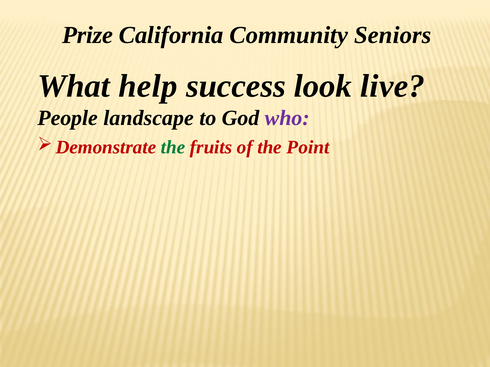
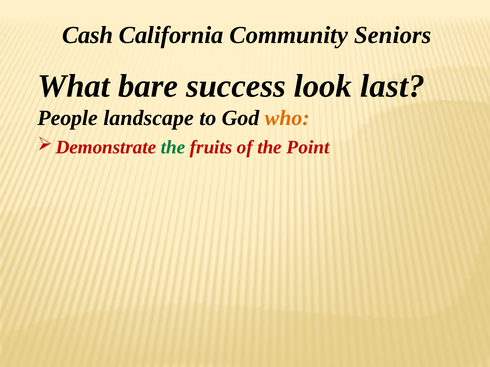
Prize: Prize -> Cash (88, 35)
help: help -> bare (148, 86)
live: live -> last (393, 86)
who colour: purple -> orange (287, 118)
